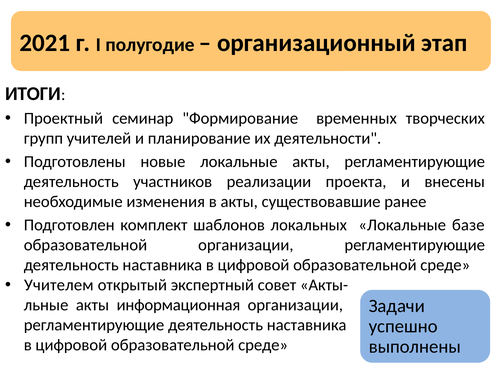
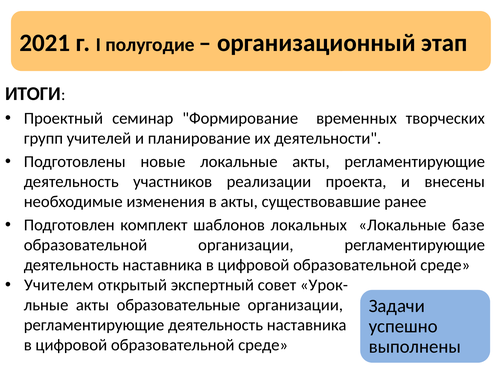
Акты-: Акты- -> Урок- (324, 285)
информационная: информационная -> образовательные (178, 305)
